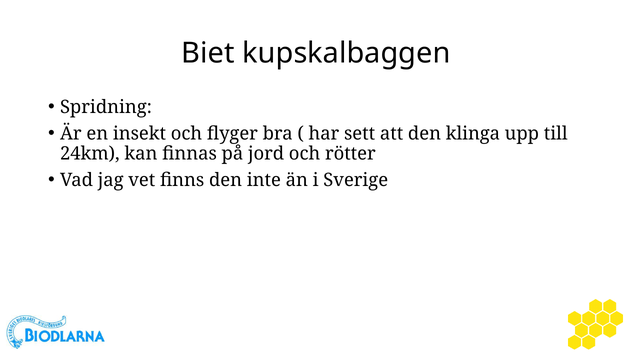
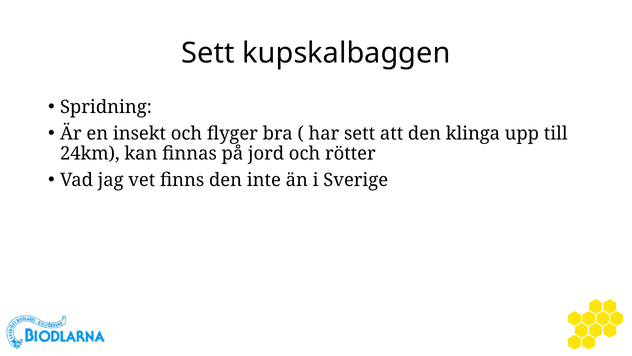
Biet: Biet -> Sett (208, 53)
